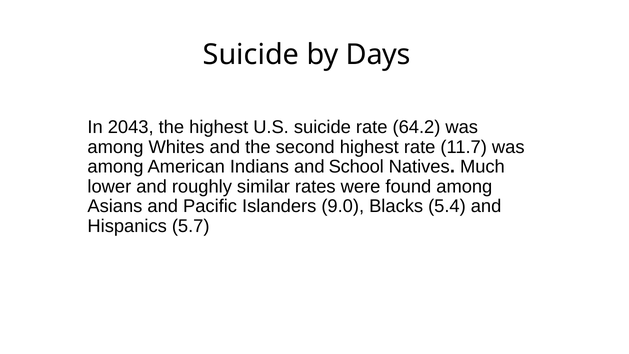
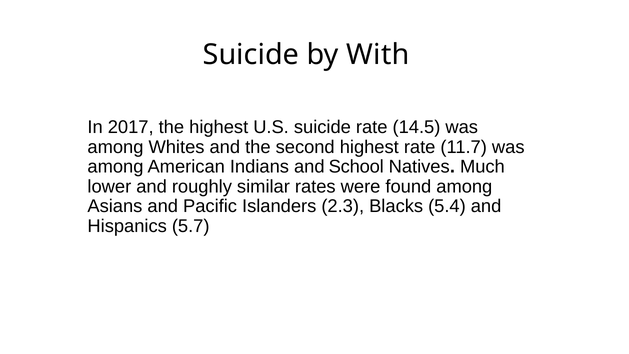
Days: Days -> With (378, 55)
2043: 2043 -> 2017 (131, 127)
64.2: 64.2 -> 14.5 (416, 127)
9.0: 9.0 -> 2.3 (343, 206)
